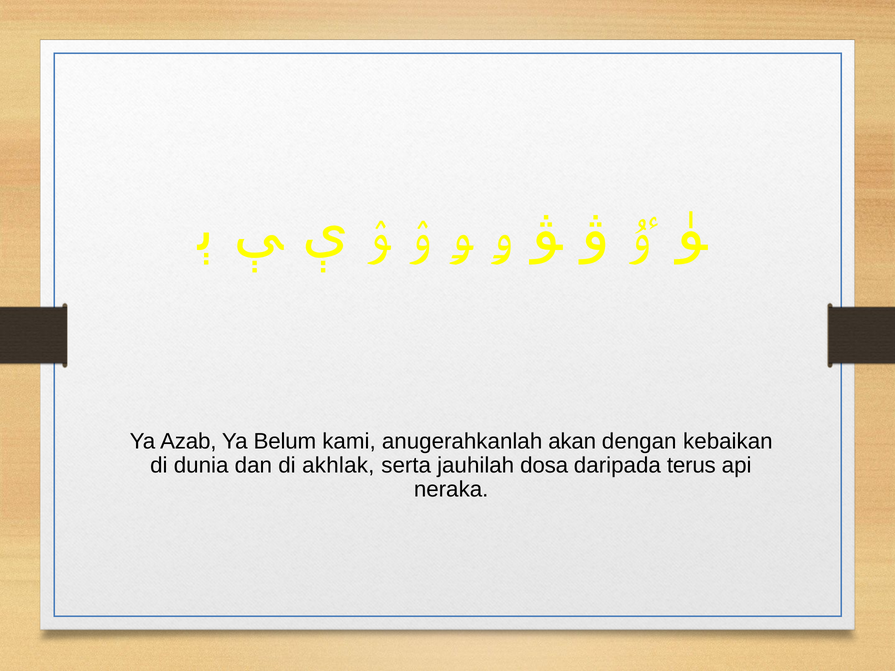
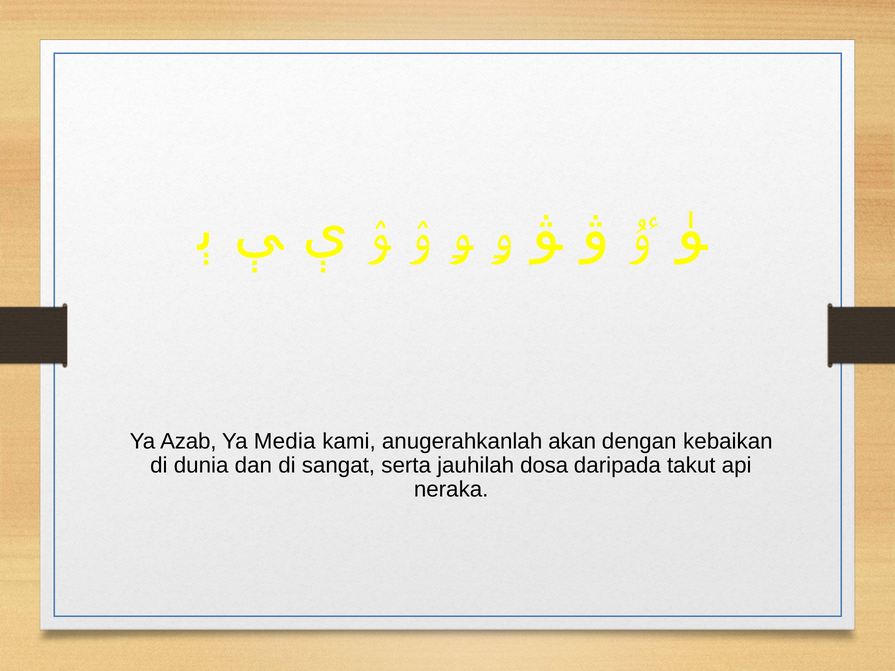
Belum: Belum -> Media (285, 441)
akhlak: akhlak -> sangat (338, 466)
terus: terus -> takut (691, 466)
